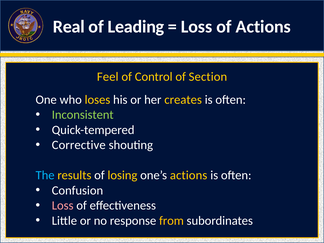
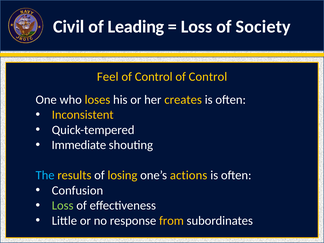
Real: Real -> Civil (69, 27)
of Actions: Actions -> Society (263, 27)
Control of Section: Section -> Control (208, 77)
Inconsistent colour: light green -> yellow (83, 115)
Corrective: Corrective -> Immediate (79, 145)
Loss colour: pink -> light green (63, 206)
